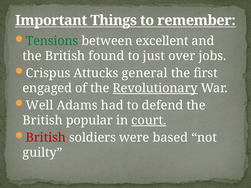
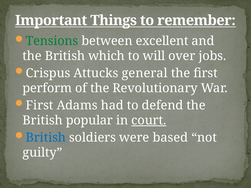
found: found -> which (107, 56)
just: just -> will (154, 56)
engaged: engaged -> perform (47, 88)
Revolutionary underline: present -> none (155, 88)
Well: Well -> First (40, 105)
British colour: red -> blue (46, 138)
